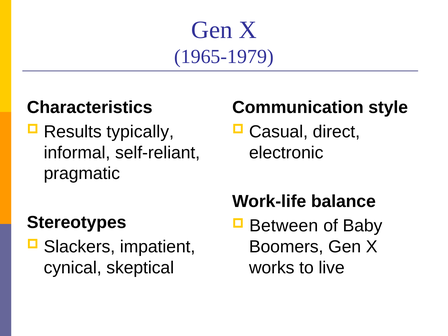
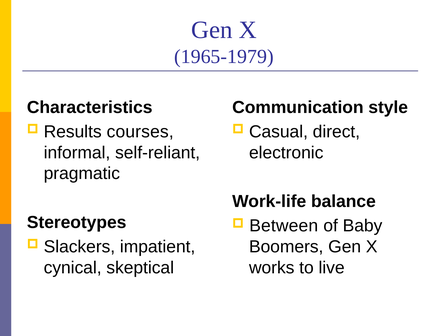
typically: typically -> courses (140, 132)
